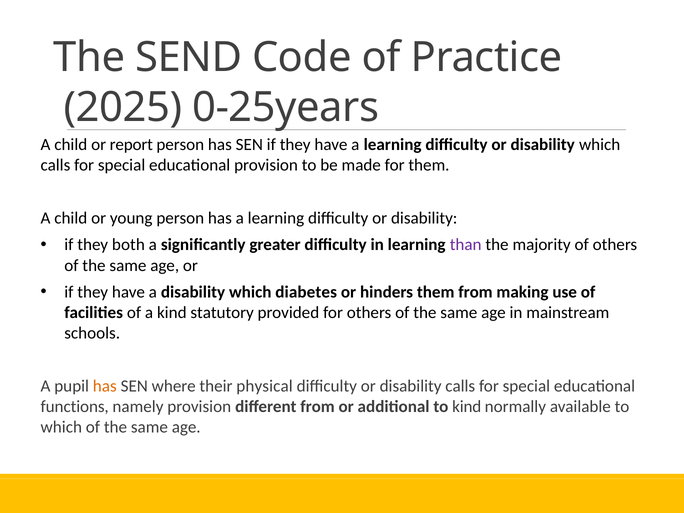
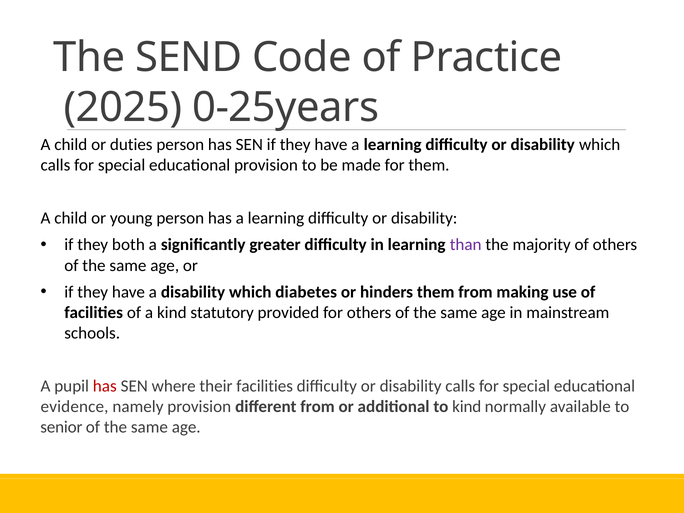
report: report -> duties (131, 145)
has colour: orange -> red (105, 386)
their physical: physical -> facilities (265, 386)
functions: functions -> evidence (75, 407)
which: which -> senior (61, 427)
